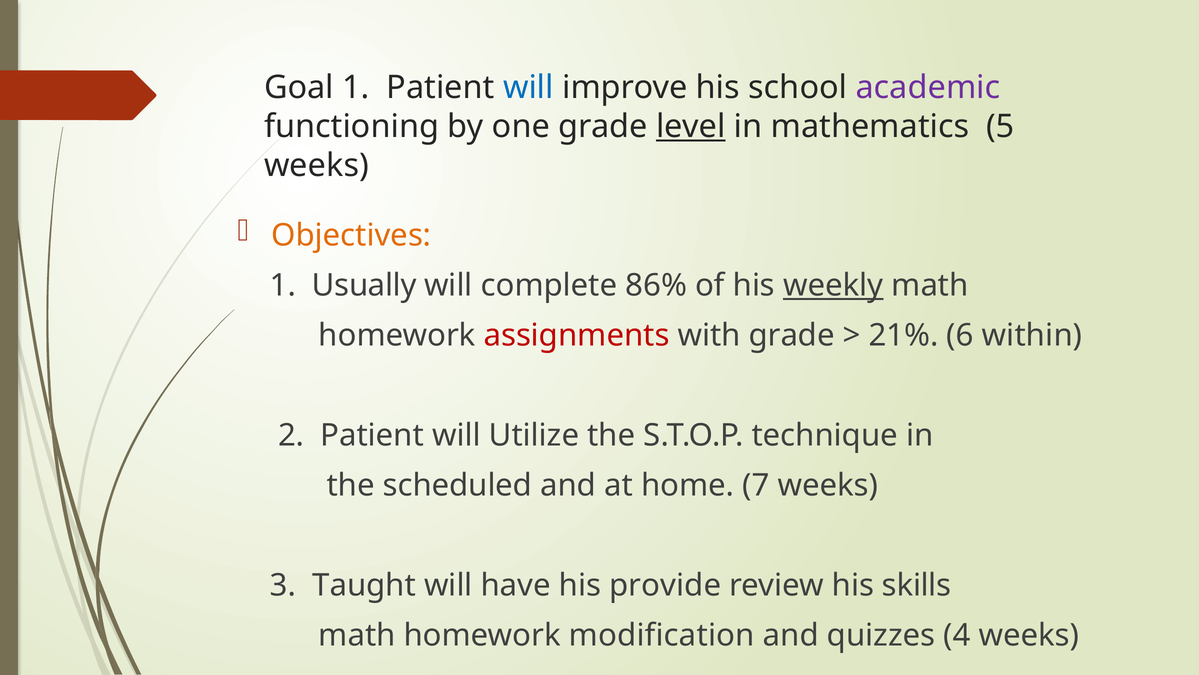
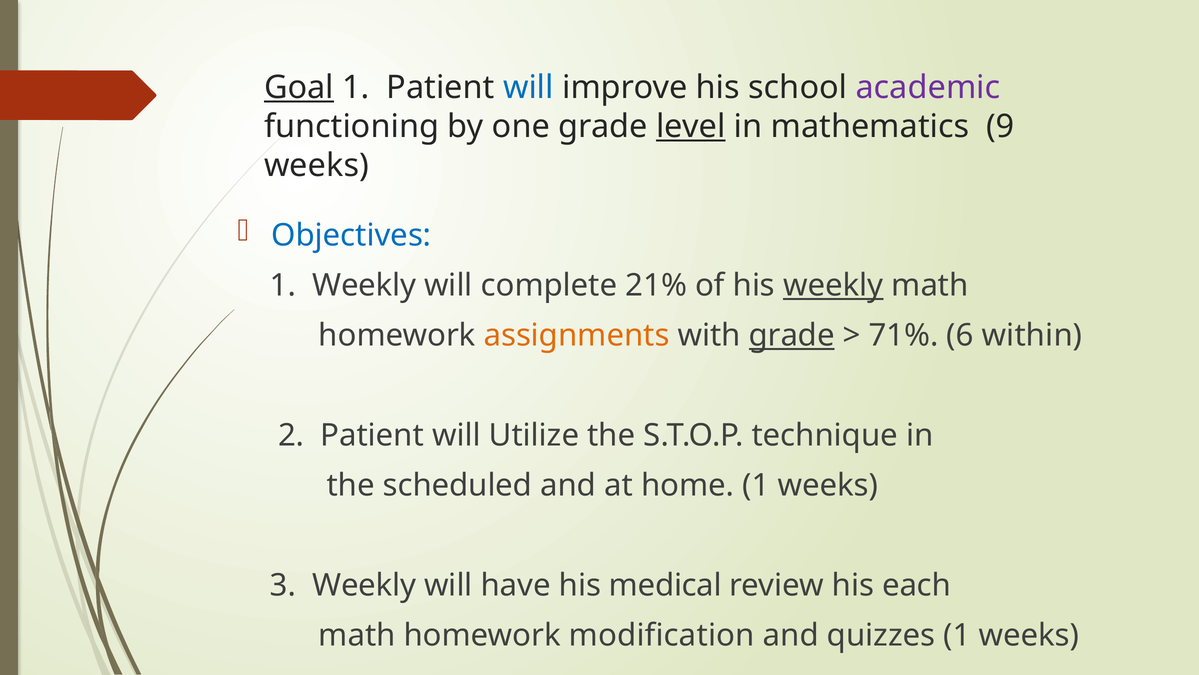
Goal underline: none -> present (299, 88)
5: 5 -> 9 (1000, 127)
Objectives colour: orange -> blue (351, 235)
1 Usually: Usually -> Weekly (364, 285)
86%: 86% -> 21% (656, 285)
assignments colour: red -> orange (577, 335)
grade underline: none -> present (792, 335)
21%: 21% -> 71% (904, 335)
home 7: 7 -> 1 (756, 485)
3 Taught: Taught -> Weekly (364, 585)
provide: provide -> medical (665, 585)
skills: skills -> each (917, 585)
quizzes 4: 4 -> 1 (957, 635)
